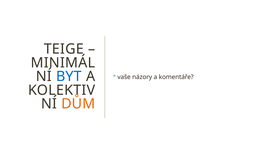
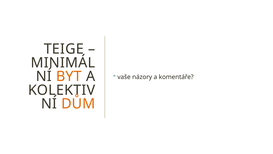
BYT colour: blue -> orange (69, 76)
